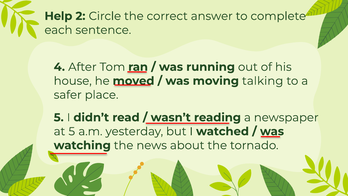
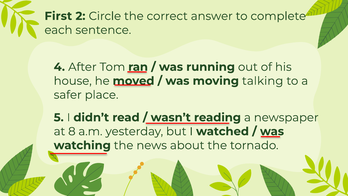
Help: Help -> First (58, 16)
at 5: 5 -> 8 (72, 131)
